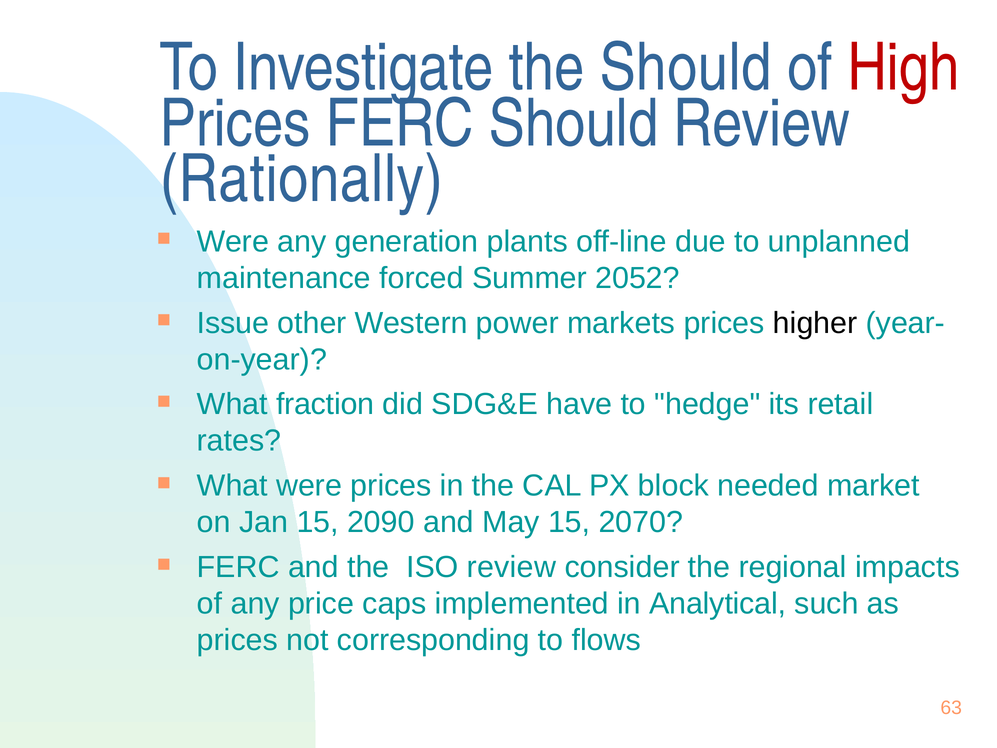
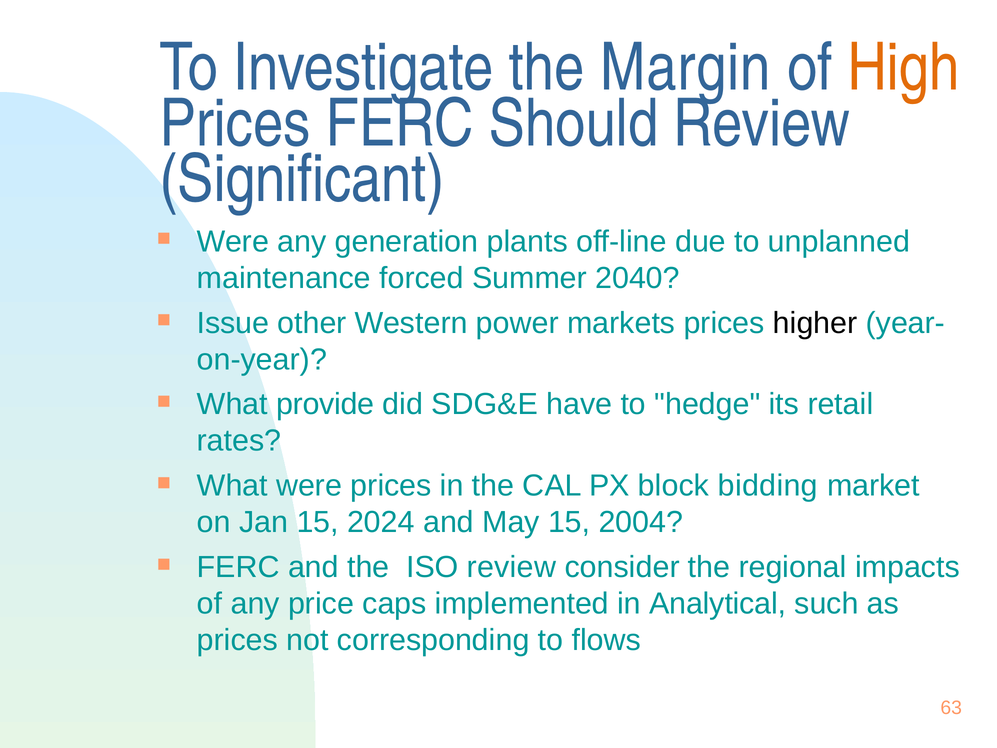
the Should: Should -> Margin (685, 68)
High colour: red -> orange (904, 68)
Rationally: Rationally -> Significant (302, 179)
2052: 2052 -> 2040 (638, 278)
fraction: fraction -> provide (325, 404)
needed: needed -> bidding (768, 486)
2090: 2090 -> 2024 (381, 522)
2070: 2070 -> 2004 (641, 522)
